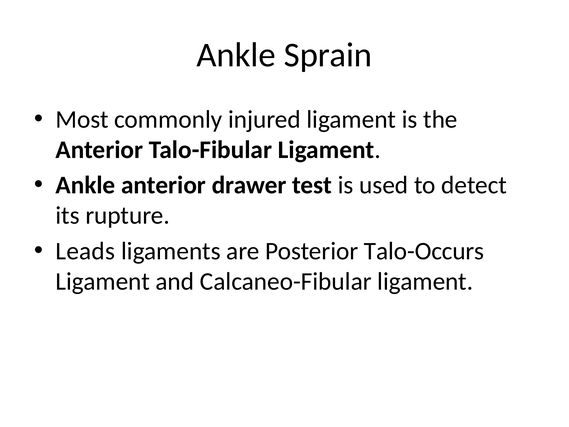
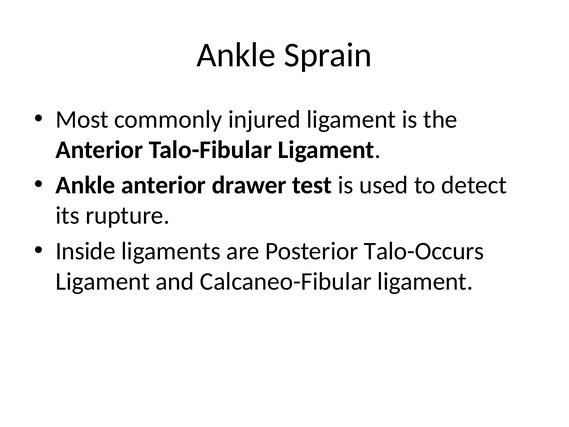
Leads: Leads -> Inside (86, 251)
